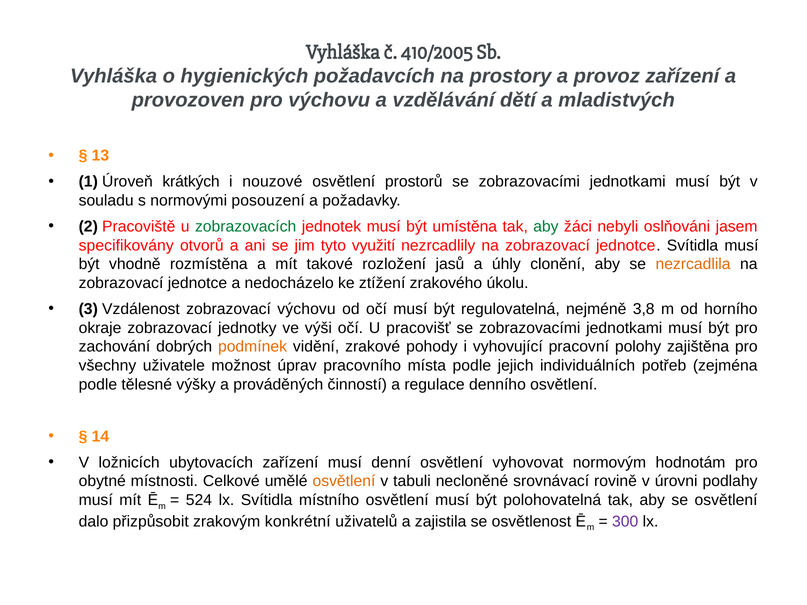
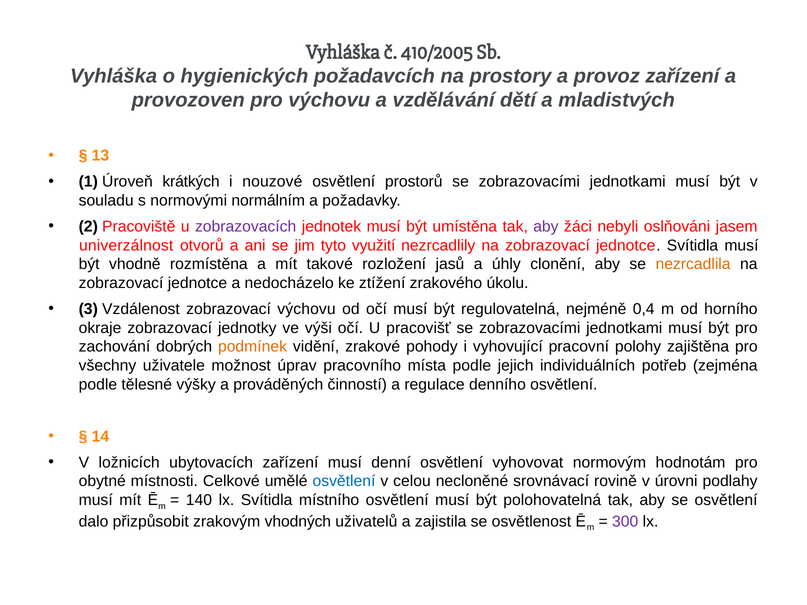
posouzení: posouzení -> normálním (268, 201)
zobrazovacích colour: green -> purple (246, 227)
aby colour: green -> purple (546, 227)
specifikovány: specifikovány -> univerzálnost (126, 245)
3,8: 3,8 -> 0,4 (644, 309)
osvětlení colour: orange -> blue (344, 481)
tabuli: tabuli -> celou (412, 481)
524: 524 -> 140 (199, 500)
konkrétní: konkrétní -> vhodných (298, 522)
